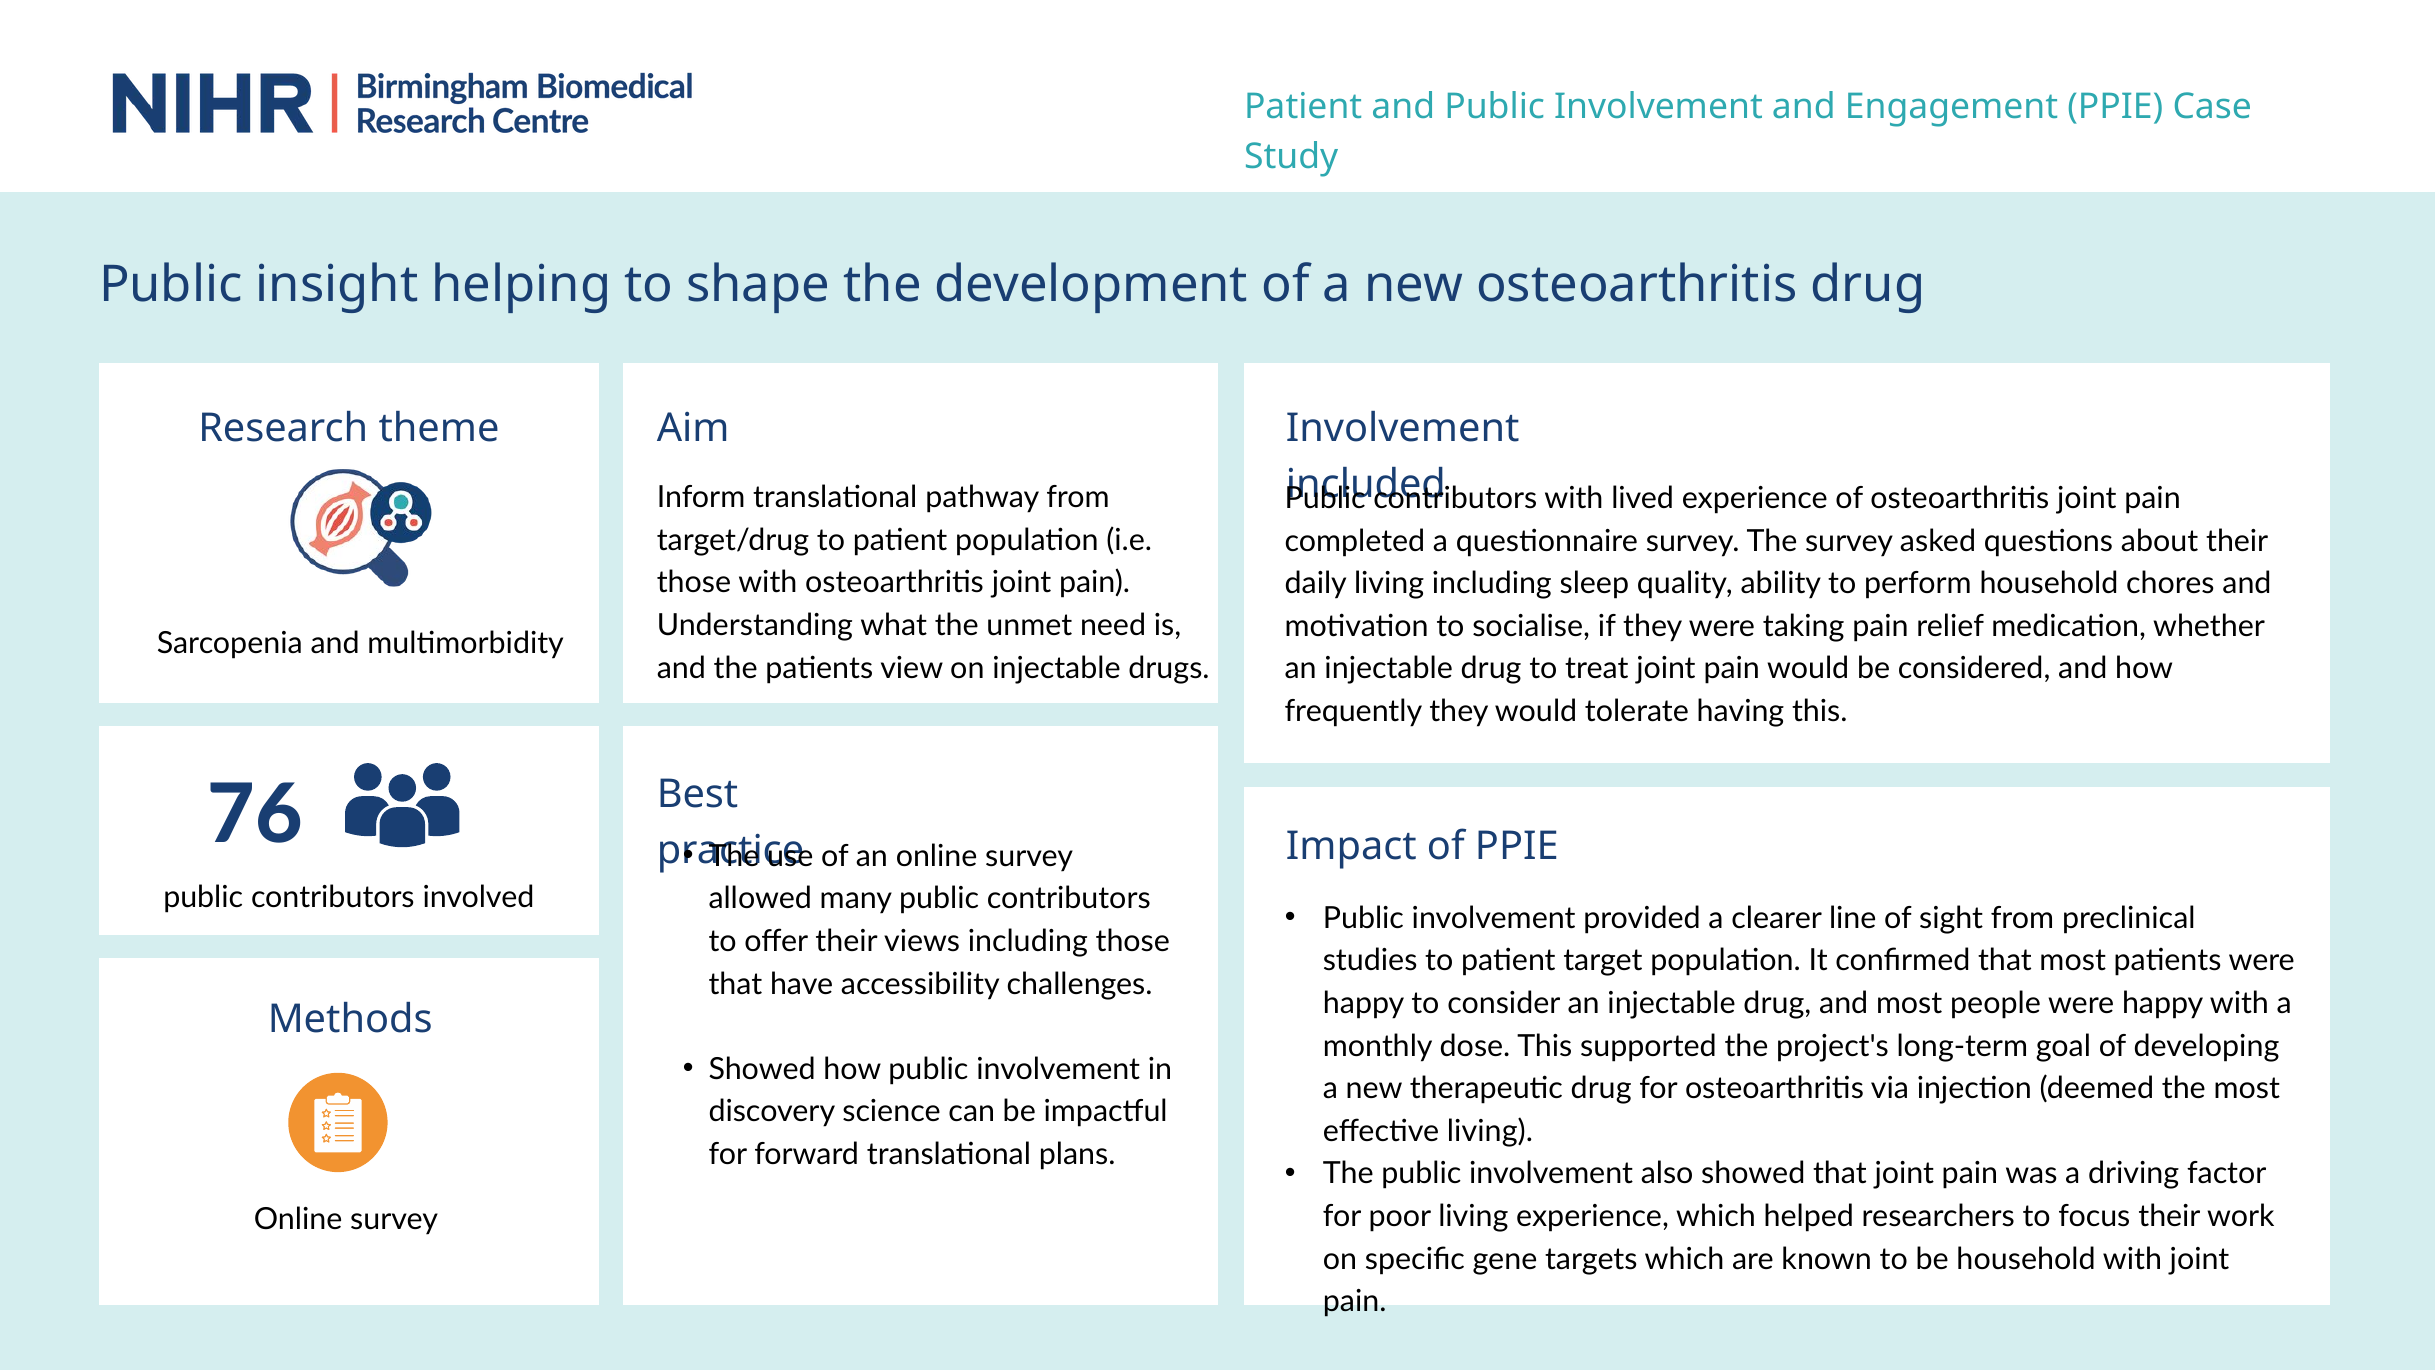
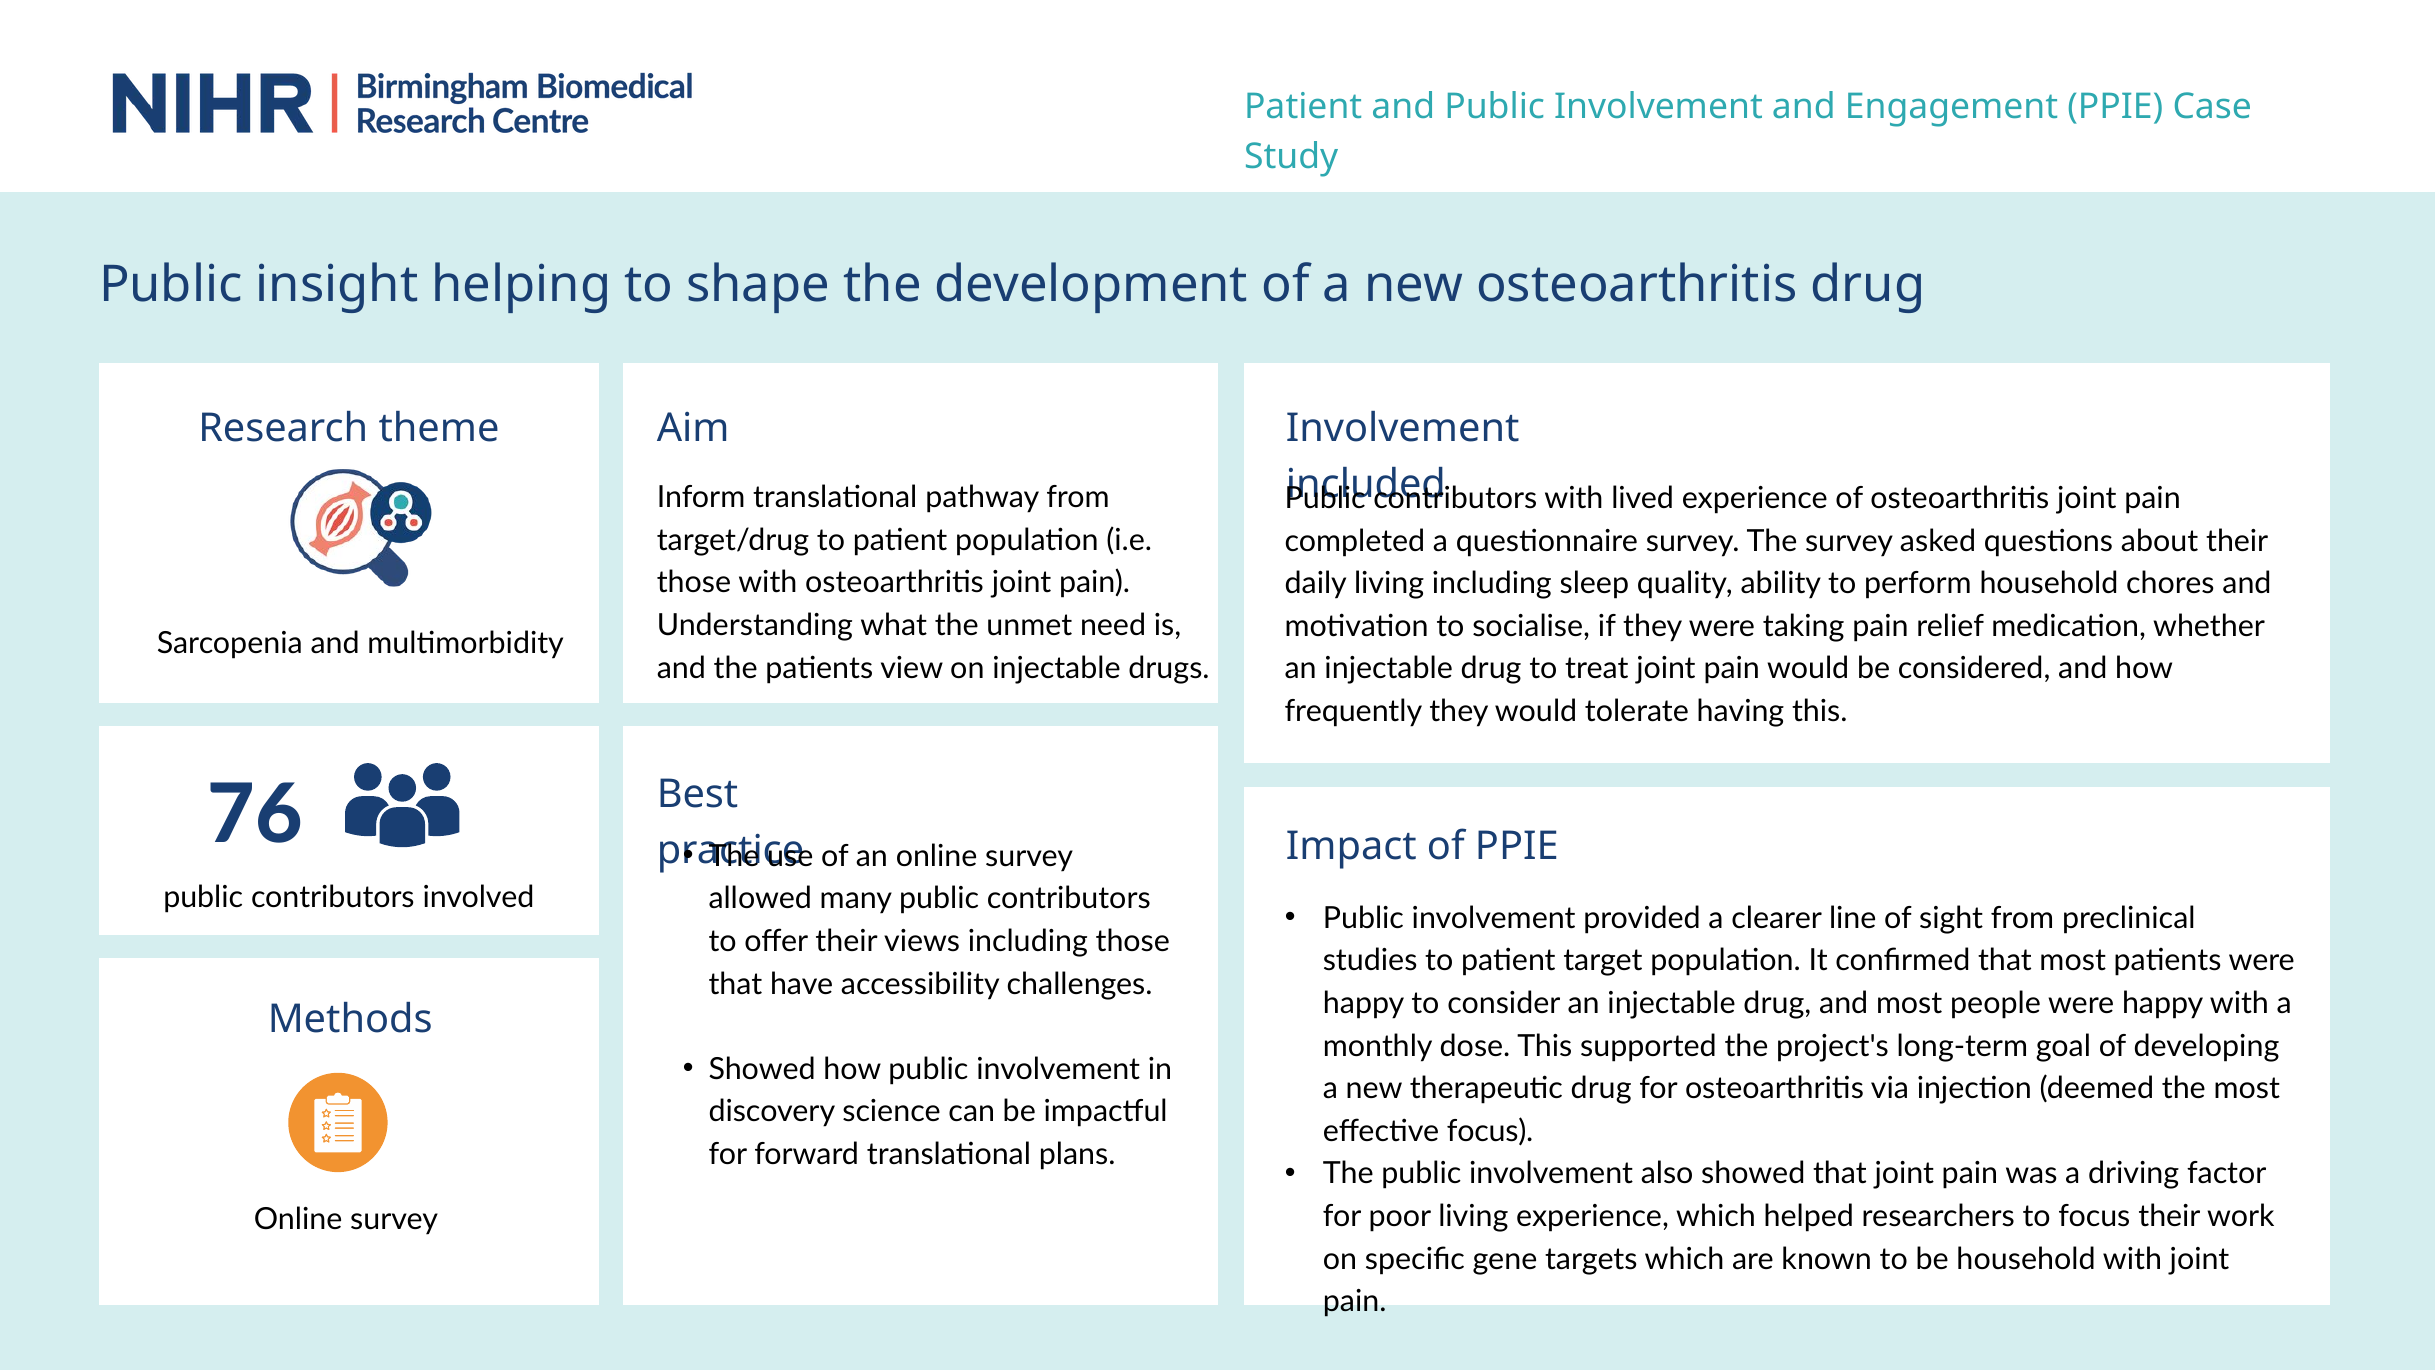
effective living: living -> focus (1490, 1131)
